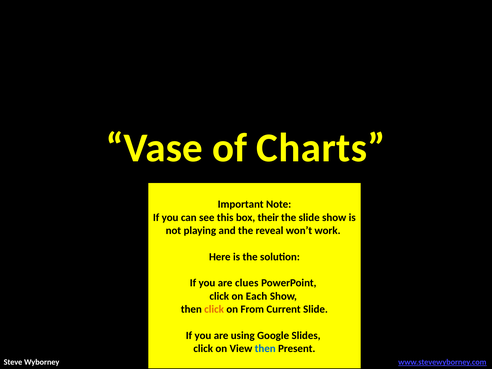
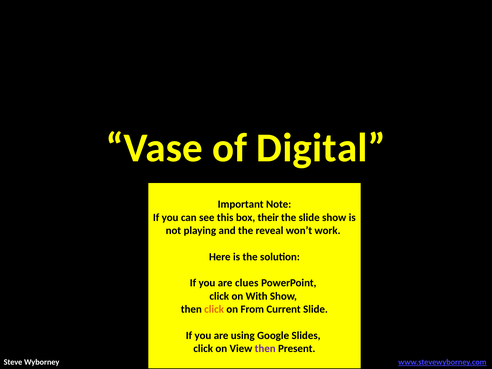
Charts: Charts -> Digital (321, 148)
Each: Each -> With (257, 296)
then colour: blue -> purple (265, 349)
